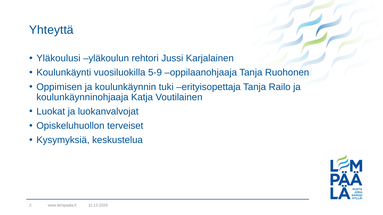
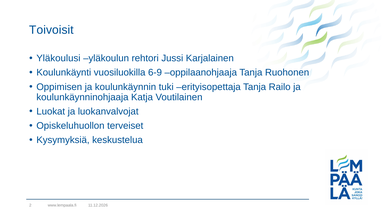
Yhteyttä: Yhteyttä -> Toivoisit (51, 30)
5-9: 5-9 -> 6-9 (155, 73)
